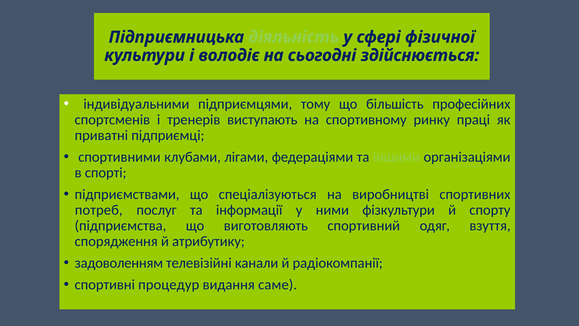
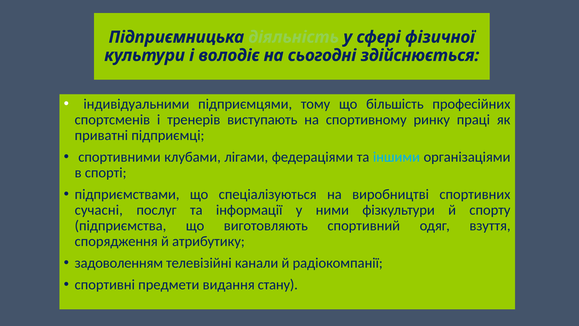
іншими colour: light green -> light blue (396, 157)
потреб: потреб -> сучасні (99, 210)
процедур: процедур -> предмети (169, 284)
саме: саме -> стану (278, 284)
